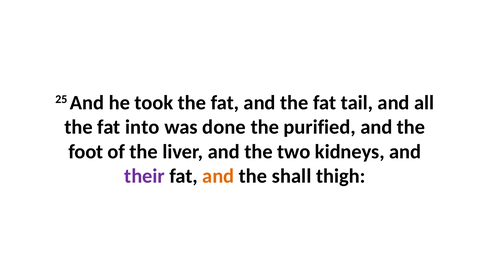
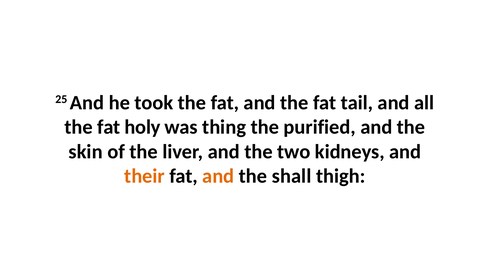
into: into -> holy (142, 127)
done: done -> thing (224, 127)
foot: foot -> skin (86, 151)
their colour: purple -> orange (145, 176)
